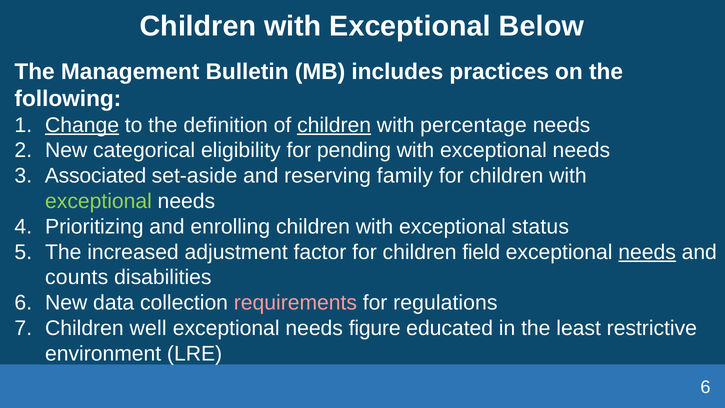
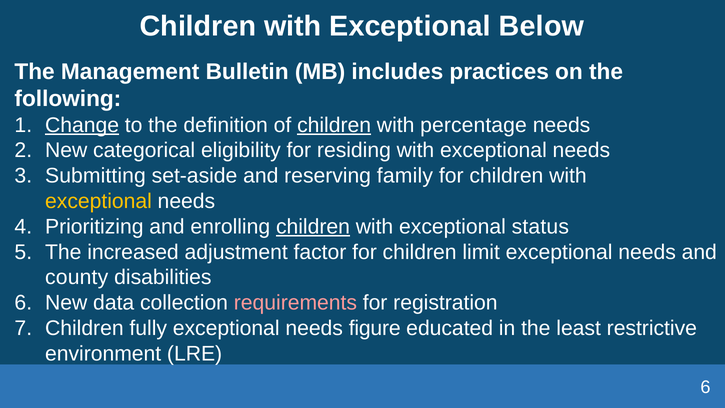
pending: pending -> residing (354, 150)
Associated: Associated -> Submitting (95, 176)
exceptional colour: light green -> yellow (98, 201)
children underline: none -> present (313, 227)
field: field -> limit (481, 252)
needs underline: present -> none (647, 252)
counts: counts -> county (77, 277)
regulations: regulations -> registration (445, 303)
well: well -> fully (148, 328)
